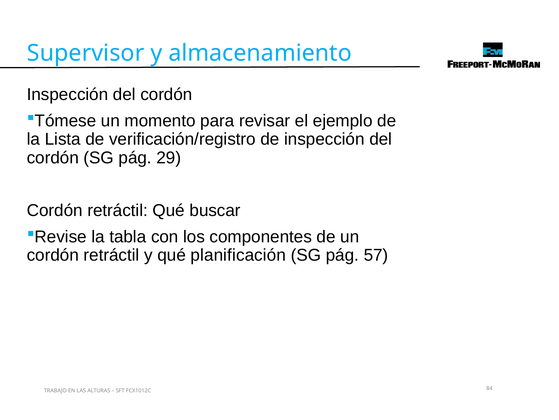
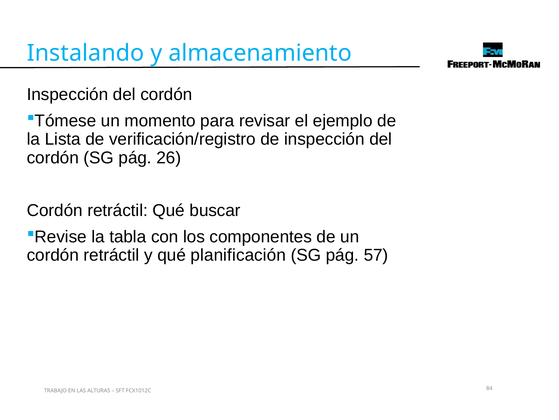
Supervisor: Supervisor -> Instalando (86, 53)
29: 29 -> 26 (169, 157)
